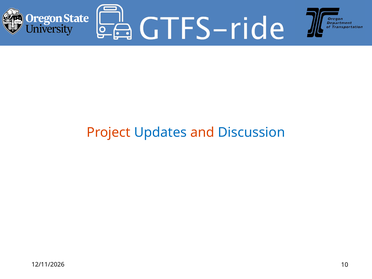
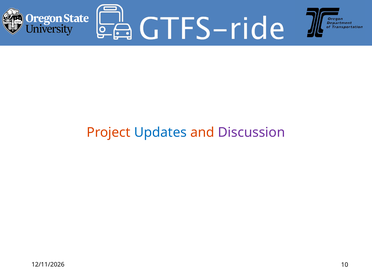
Discussion colour: blue -> purple (251, 132)
